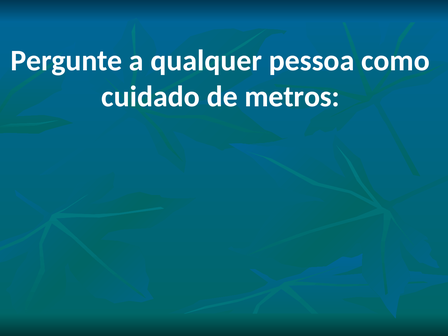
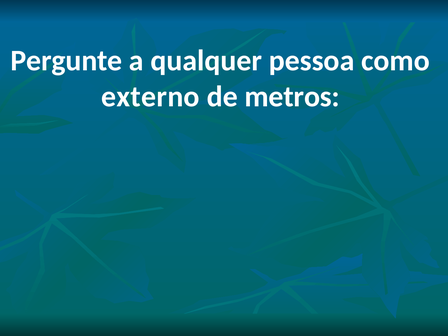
cuidado: cuidado -> externo (150, 97)
